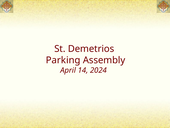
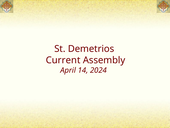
Parking: Parking -> Current (63, 60)
